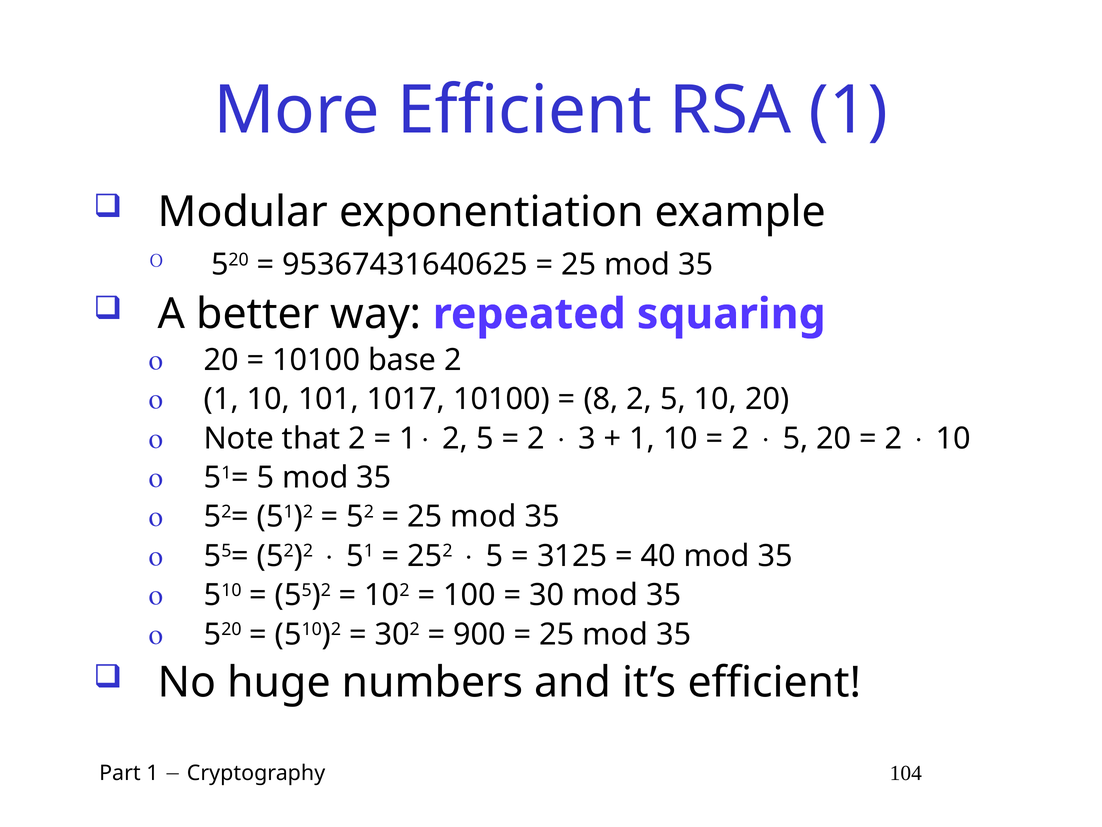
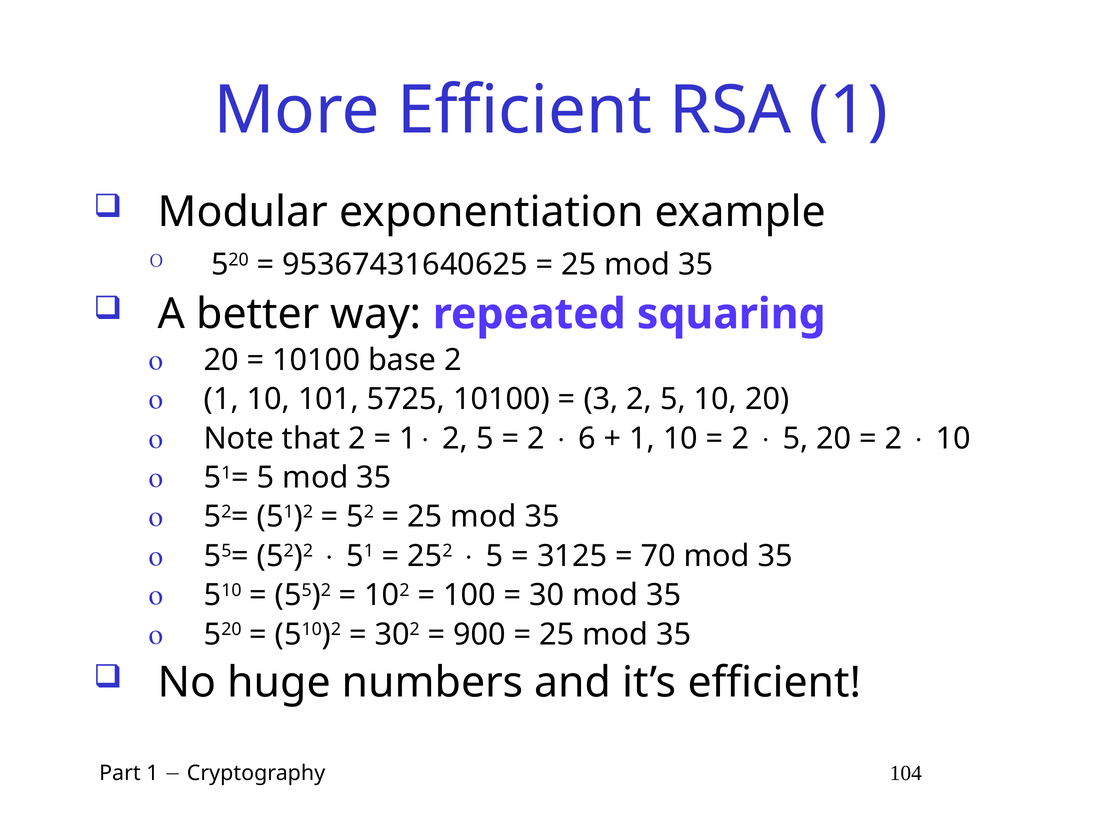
1017: 1017 -> 5725 (406, 399)
8: 8 -> 3 (601, 399)
3: 3 -> 6 (587, 438)
40: 40 -> 70 (658, 556)
